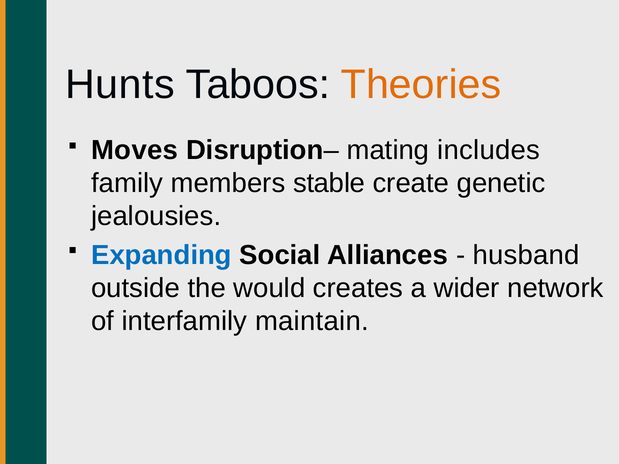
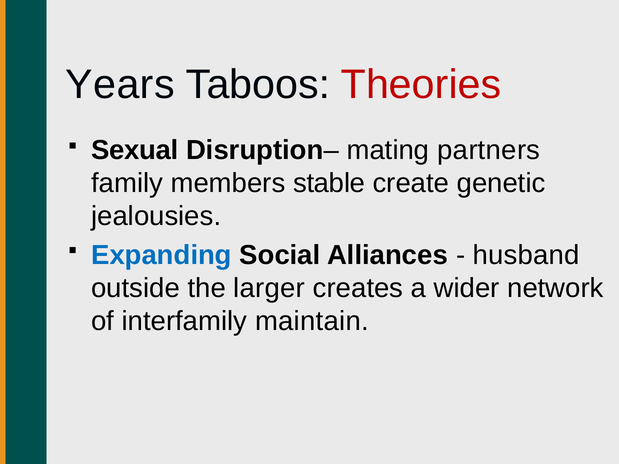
Hunts: Hunts -> Years (120, 85)
Theories colour: orange -> red (421, 85)
Moves: Moves -> Sexual (135, 150)
includes: includes -> partners (489, 150)
would: would -> larger (269, 288)
